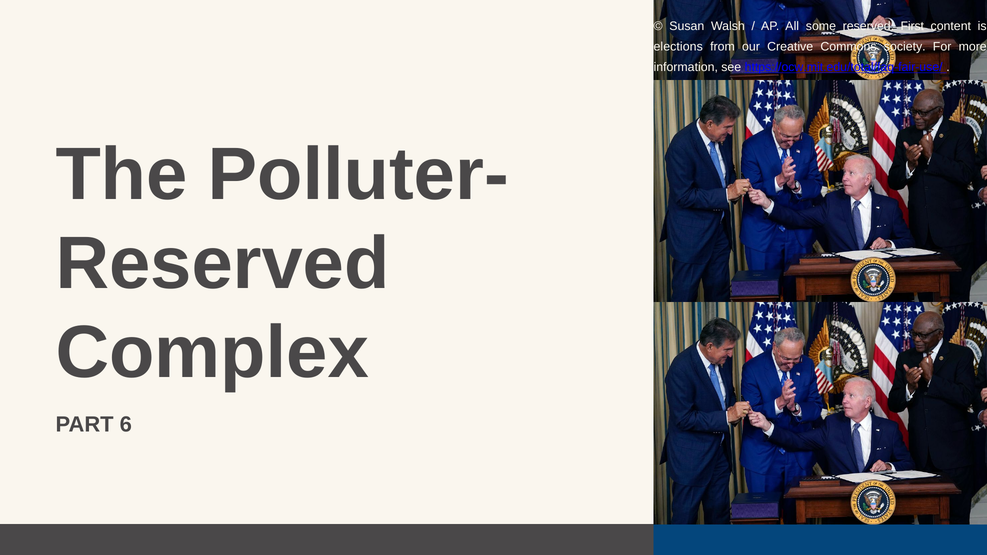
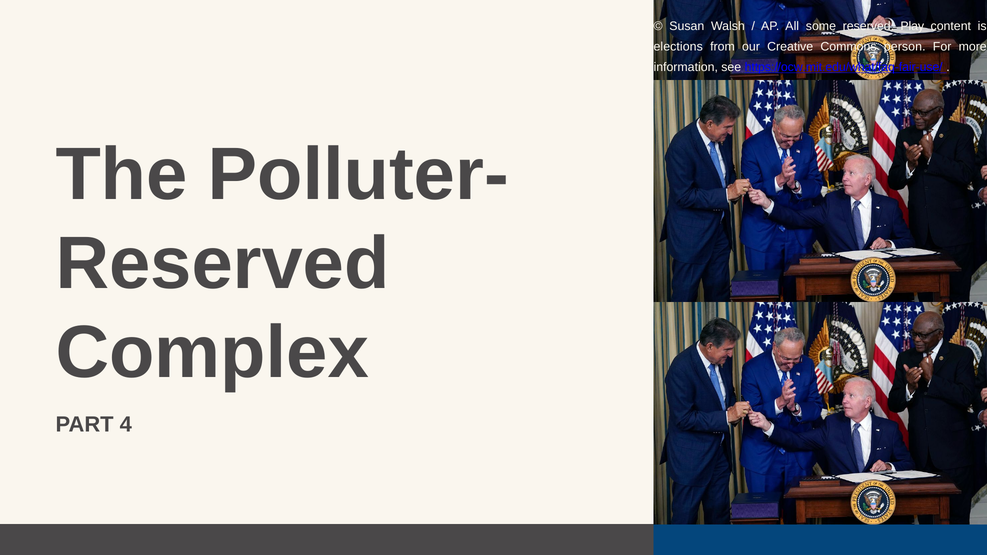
First: First -> Play (912, 26)
society: society -> person (905, 47)
https://ocw.mit.edu/total/faq-fair-use/: https://ocw.mit.edu/total/faq-fair-use/ -> https://ocw.mit.edu/what/faq-fair-use/ (844, 67)
6: 6 -> 4 (126, 425)
